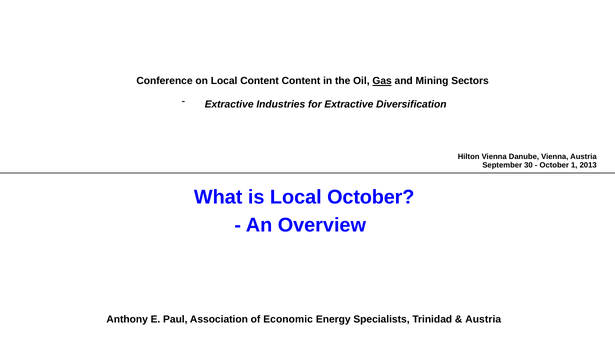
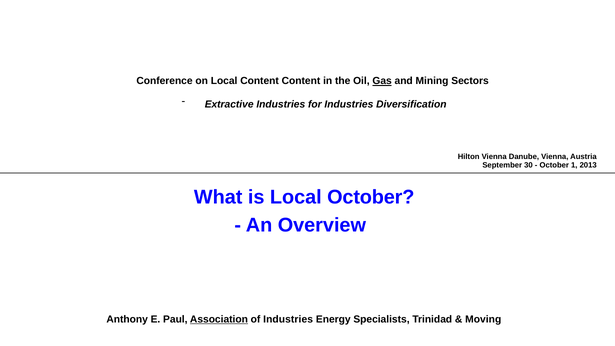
for Extractive: Extractive -> Industries (349, 104)
Association underline: none -> present (219, 319)
of Economic: Economic -> Industries (288, 319)
Austria: Austria -> Moving (483, 319)
